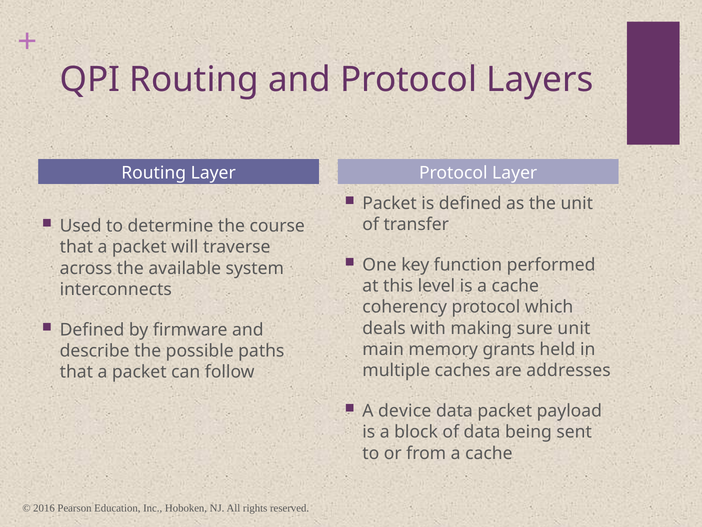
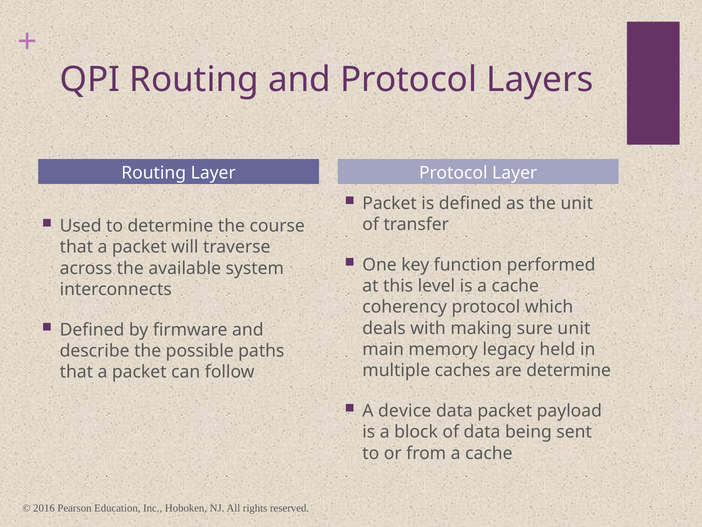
grants: grants -> legacy (509, 349)
are addresses: addresses -> determine (569, 370)
